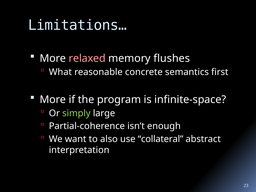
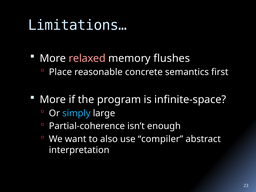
What: What -> Place (60, 72)
simply colour: light green -> light blue (76, 113)
collateral: collateral -> compiler (160, 139)
